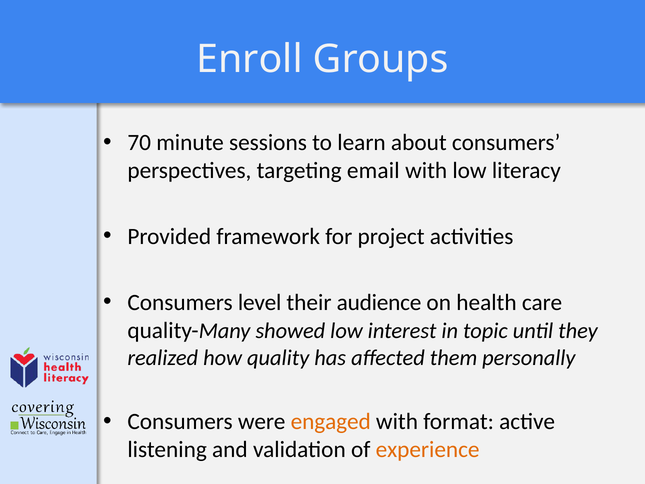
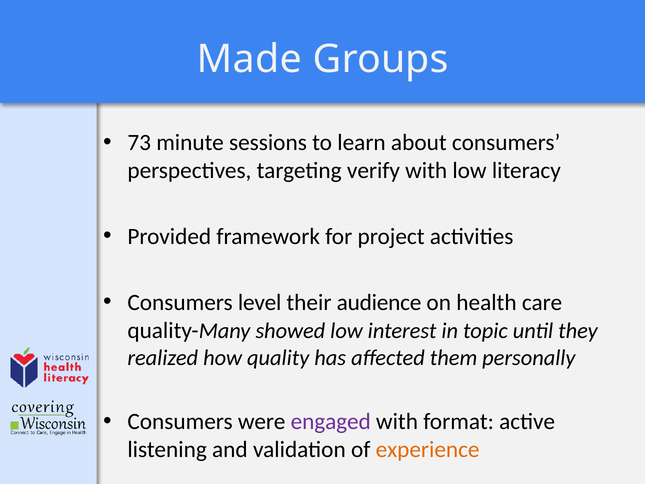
Enroll: Enroll -> Made (249, 59)
70: 70 -> 73 (139, 142)
email: email -> verify (373, 170)
engaged colour: orange -> purple (331, 421)
